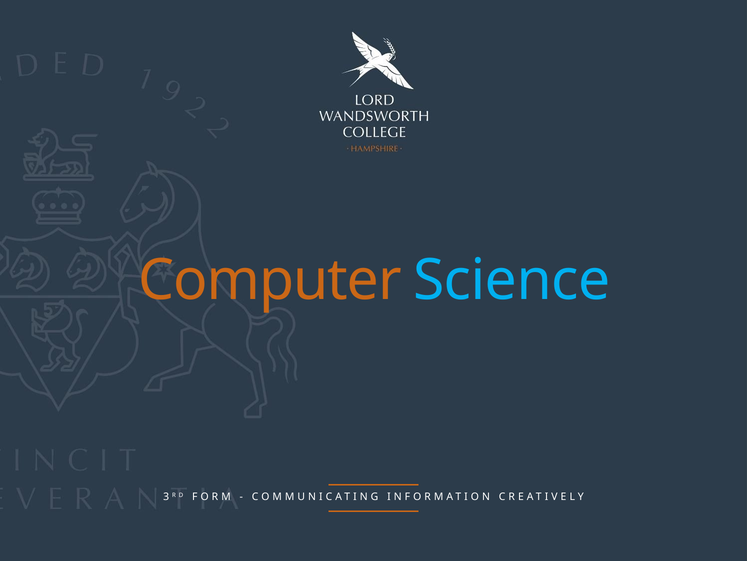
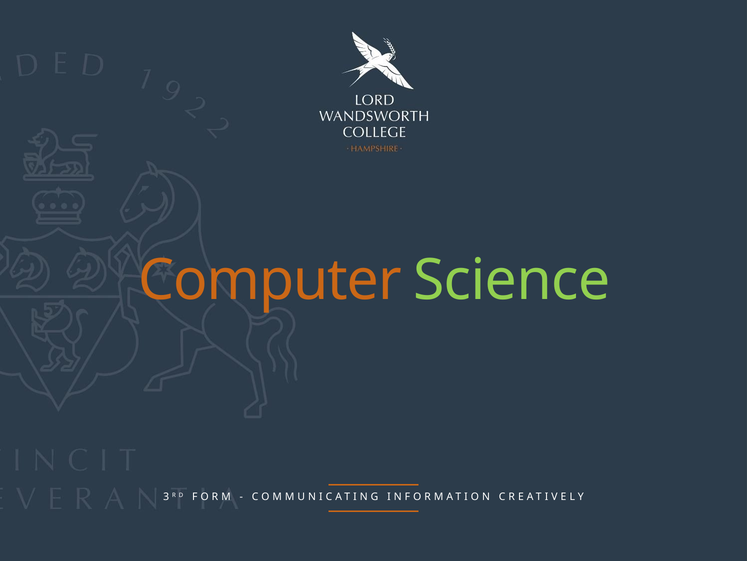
Science colour: light blue -> light green (512, 280)
